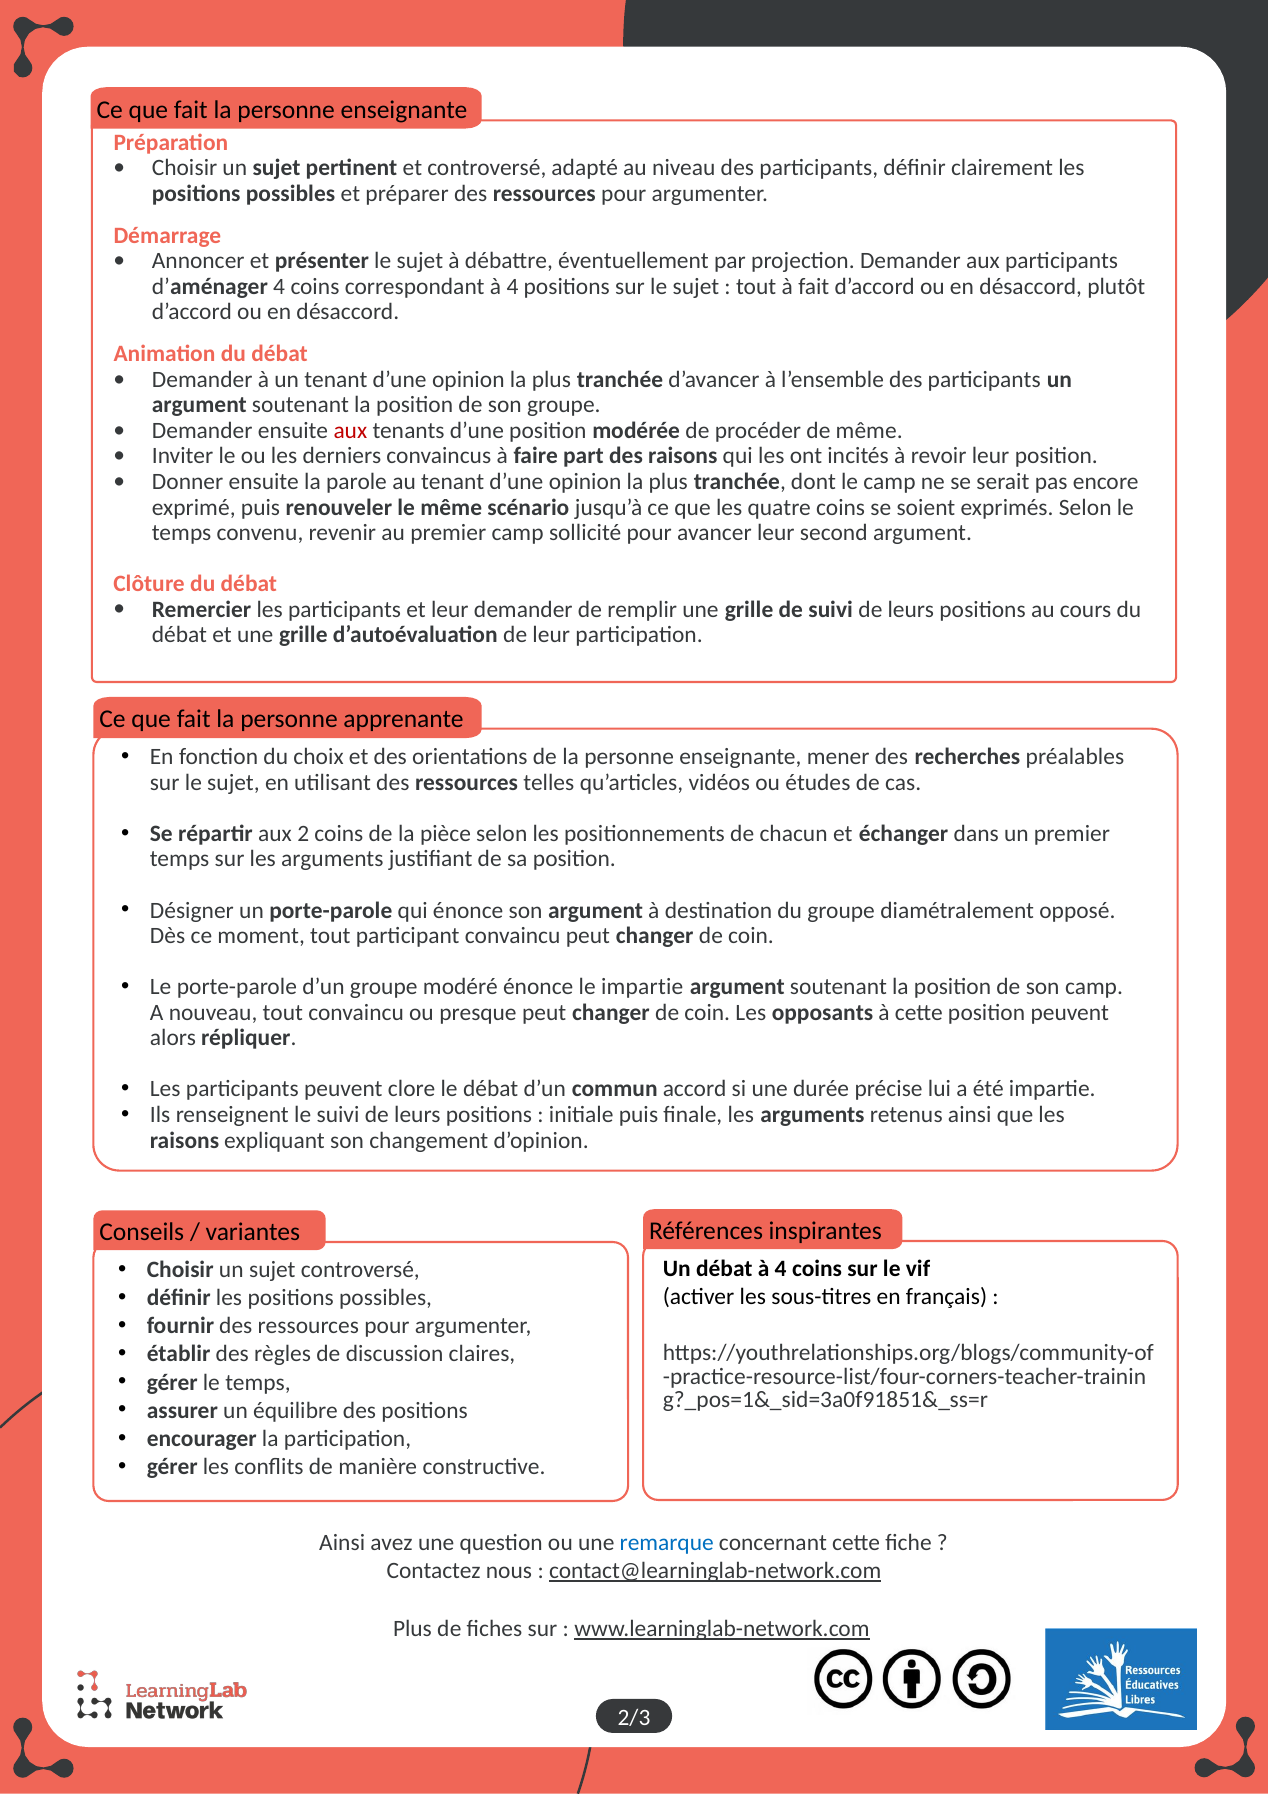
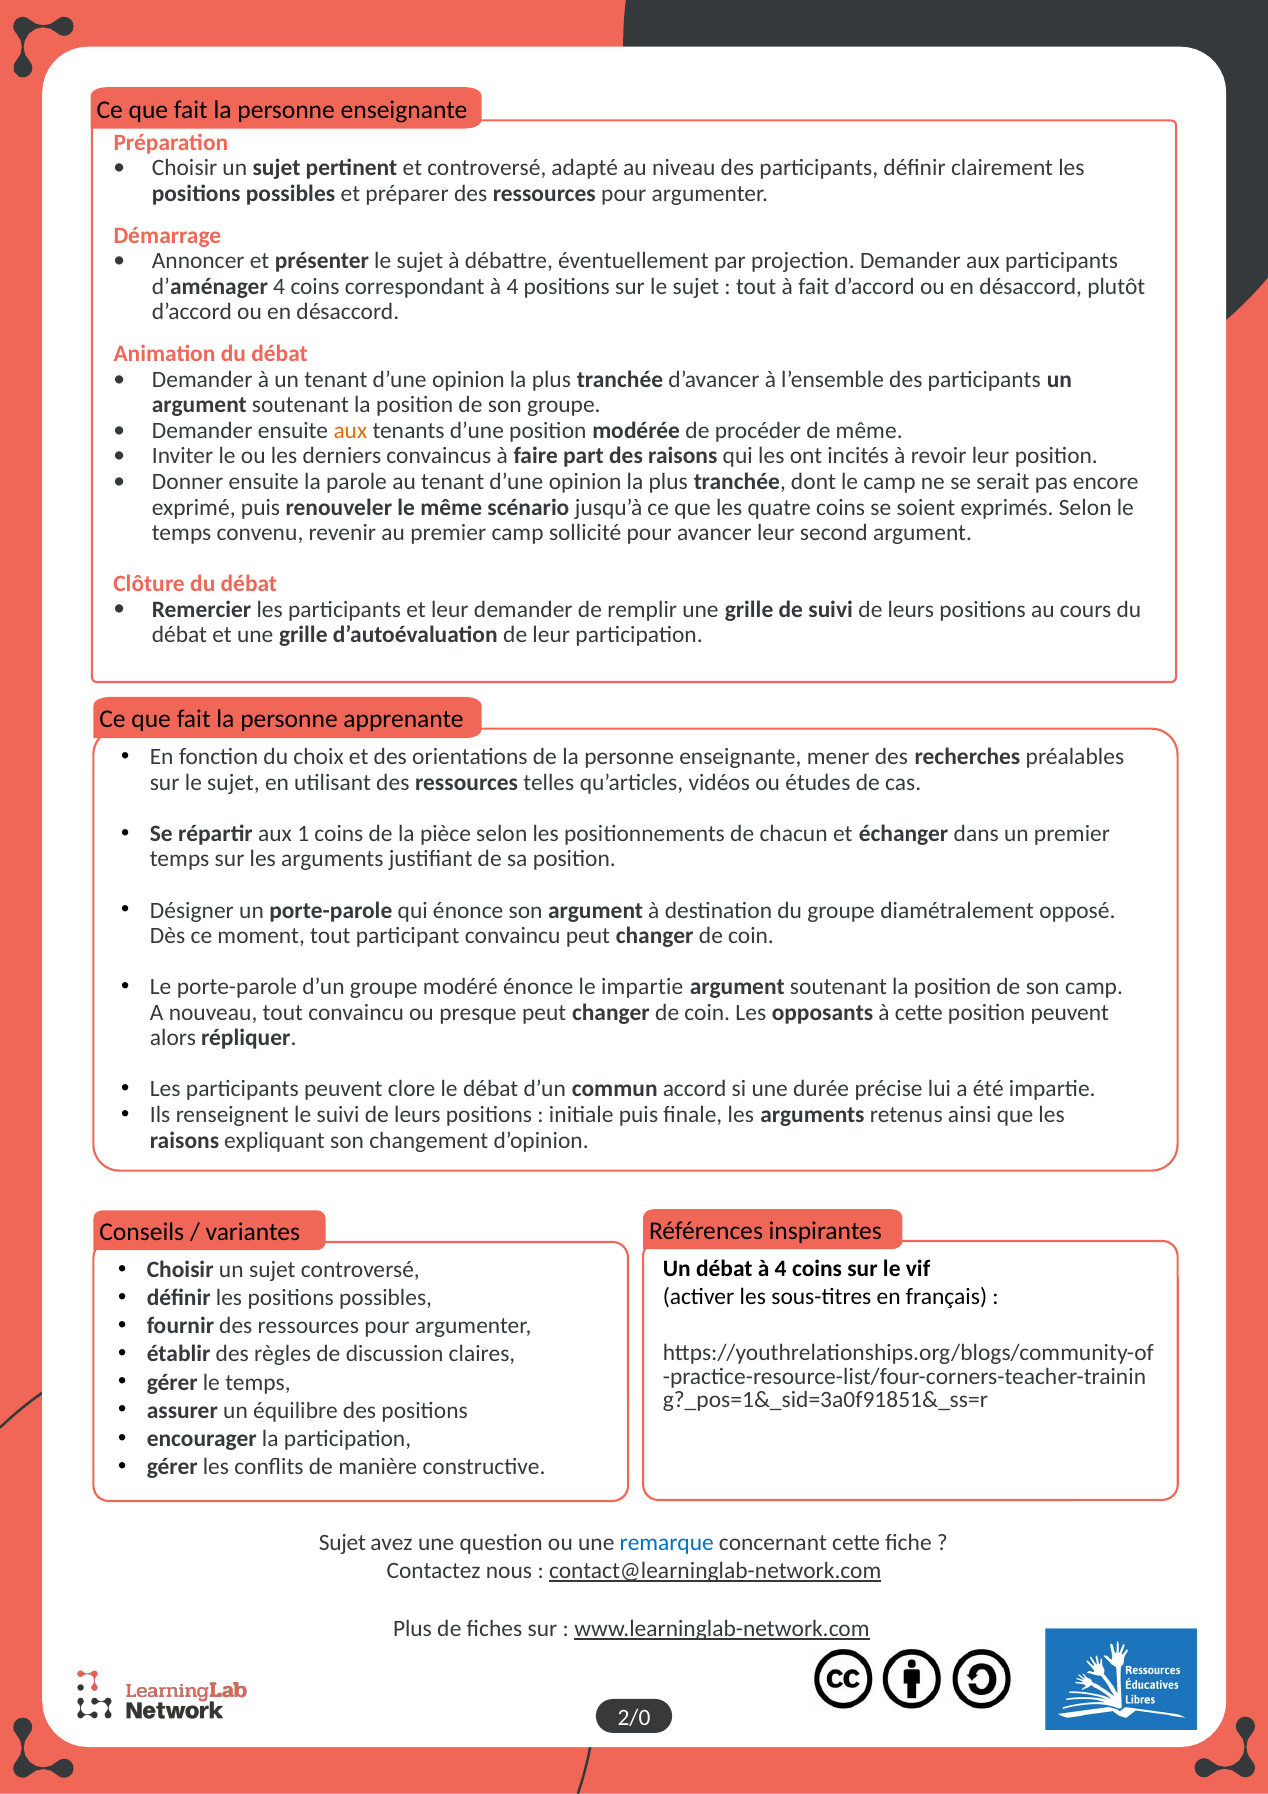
aux colour: red -> orange (350, 431)
2: 2 -> 1 (303, 834)
Ainsi: Ainsi -> Sujet (342, 1543)
2/3: 2/3 -> 2/0 (634, 1718)
